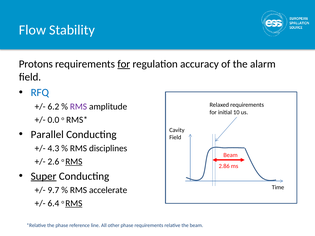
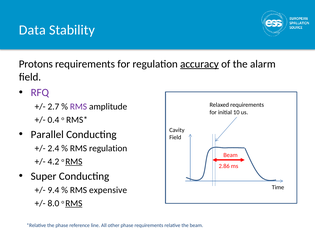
Flow: Flow -> Data (32, 30)
for underline: present -> none (124, 64)
accuracy underline: none -> present (199, 64)
RFQ colour: blue -> purple (40, 93)
6.2: 6.2 -> 2.7 (53, 107)
0.0: 0.0 -> 0.4 (53, 120)
4.3: 4.3 -> 2.4 (53, 149)
RMS disciplines: disciplines -> regulation (108, 149)
2.6: 2.6 -> 4.2 (53, 162)
Super underline: present -> none (44, 176)
9.7: 9.7 -> 9.4 (53, 190)
accelerate: accelerate -> expensive (108, 190)
6.4: 6.4 -> 8.0 (53, 204)
